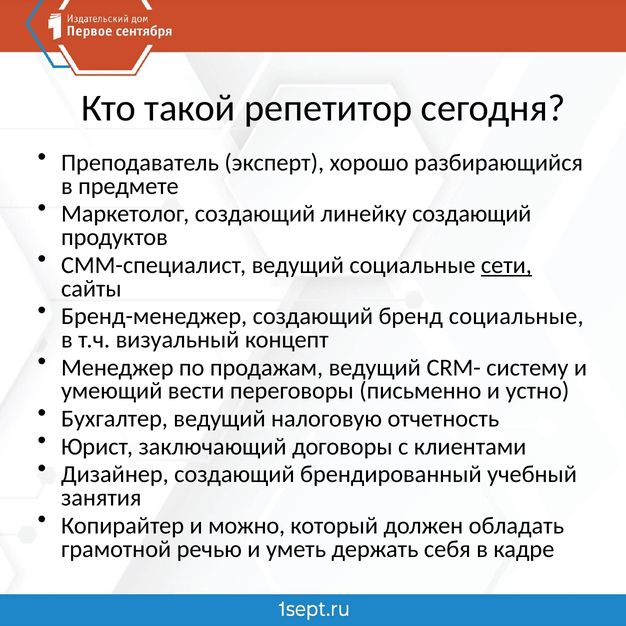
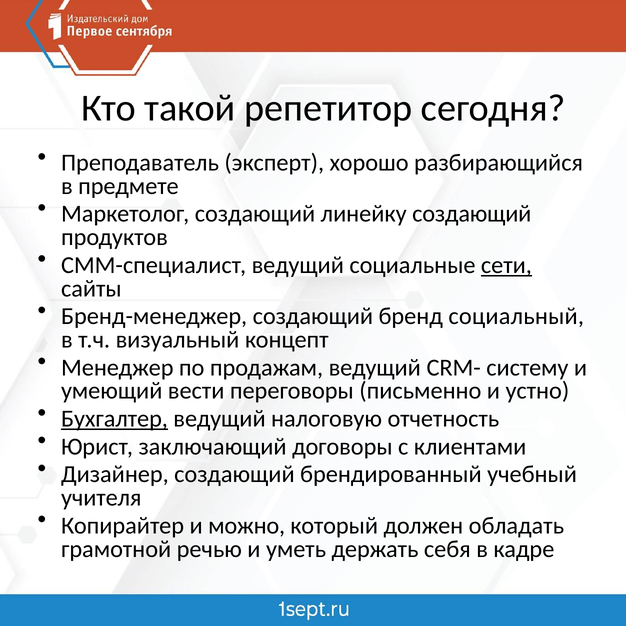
бренд социальные: социальные -> социальный (516, 316)
Бухгалтер underline: none -> present (114, 419)
занятия: занятия -> учителя (101, 498)
